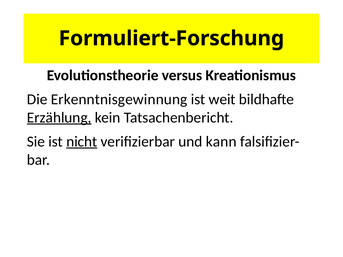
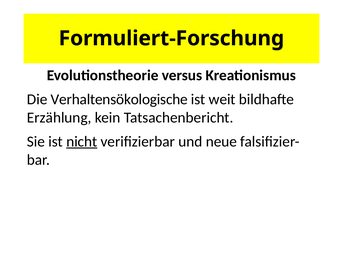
Erkenntnisgewinnung: Erkenntnisgewinnung -> Verhaltensökologische (119, 99)
Erzählung underline: present -> none (59, 118)
kann: kann -> neue (221, 142)
